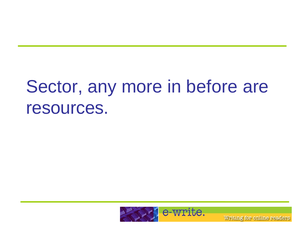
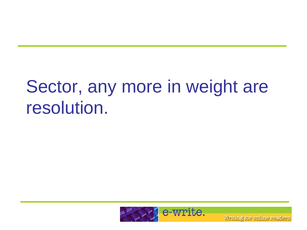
before: before -> weight (212, 87)
resources: resources -> resolution (67, 108)
